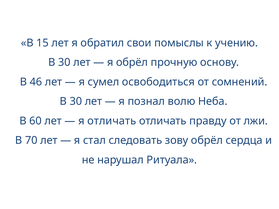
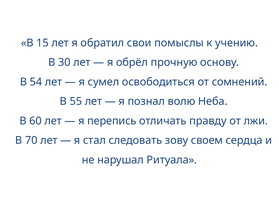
46: 46 -> 54 (36, 82)
30: 30 -> 55 (76, 102)
я отличать: отличать -> перепись (112, 121)
зову обрёл: обрёл -> своем (207, 141)
